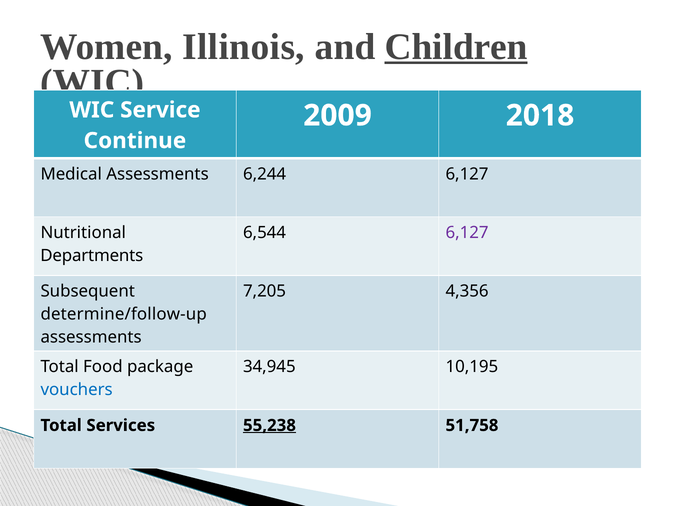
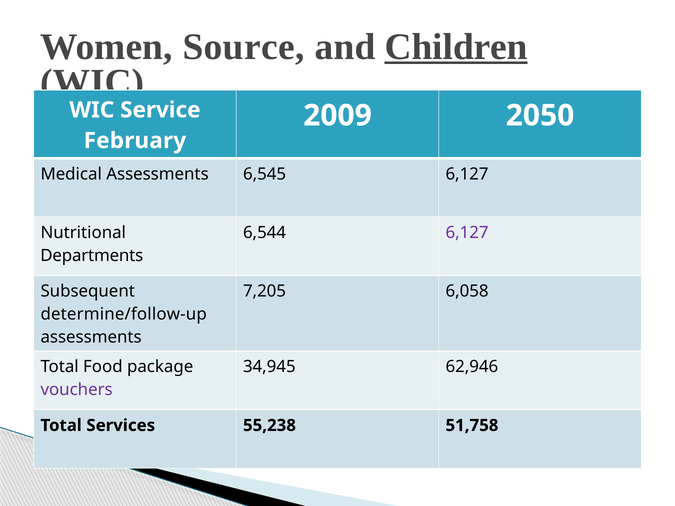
Illinois: Illinois -> Source (244, 47)
2018: 2018 -> 2050 (540, 116)
Continue: Continue -> February (135, 141)
6,244: 6,244 -> 6,545 (265, 174)
4,356: 4,356 -> 6,058 (467, 291)
10,195: 10,195 -> 62,946 (472, 367)
vouchers colour: blue -> purple (77, 390)
55,238 underline: present -> none (269, 426)
